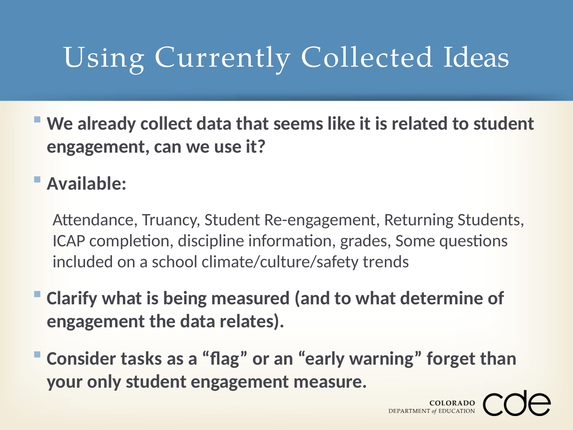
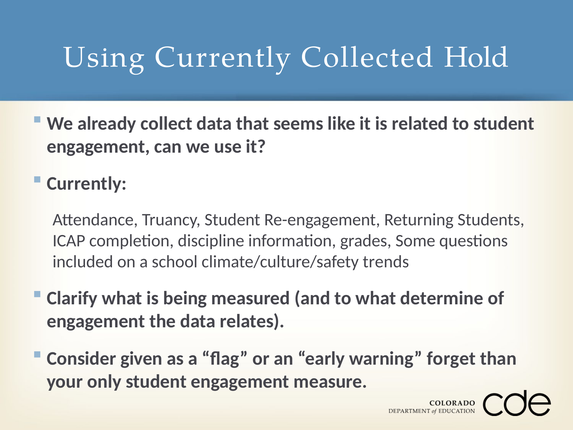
Ideas: Ideas -> Hold (477, 57)
Available: Available -> Currently (87, 184)
tasks: tasks -> given (142, 358)
